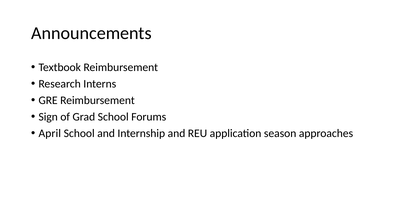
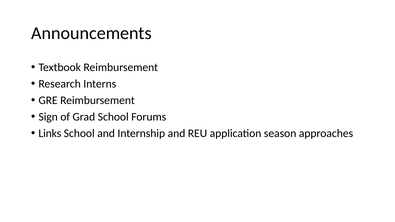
April: April -> Links (50, 134)
